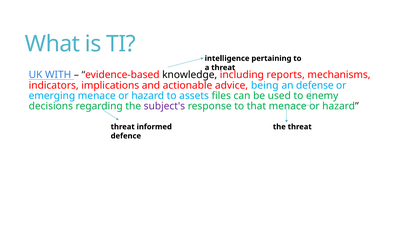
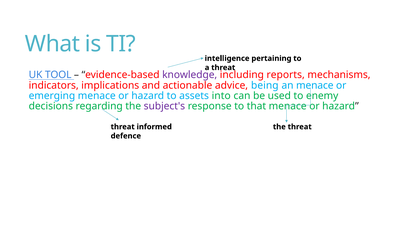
WITH: WITH -> TOOL (58, 75)
knowledge colour: black -> purple (190, 75)
an defense: defense -> menace (315, 85)
files: files -> into (221, 96)
